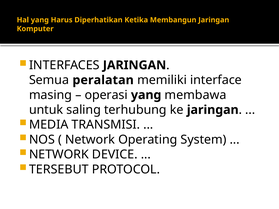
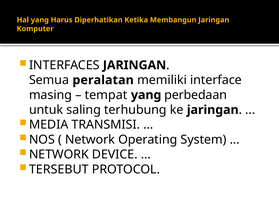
operasi: operasi -> tempat (106, 95)
membawa: membawa -> perbedaan (196, 95)
